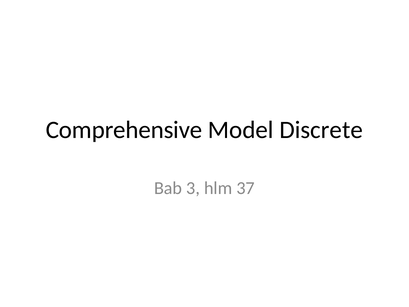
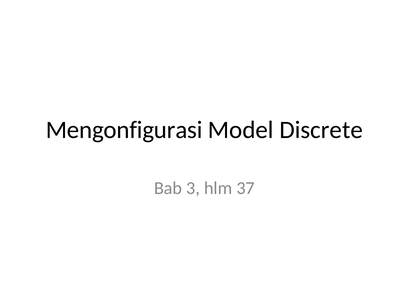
Comprehensive: Comprehensive -> Mengonfigurasi (124, 130)
